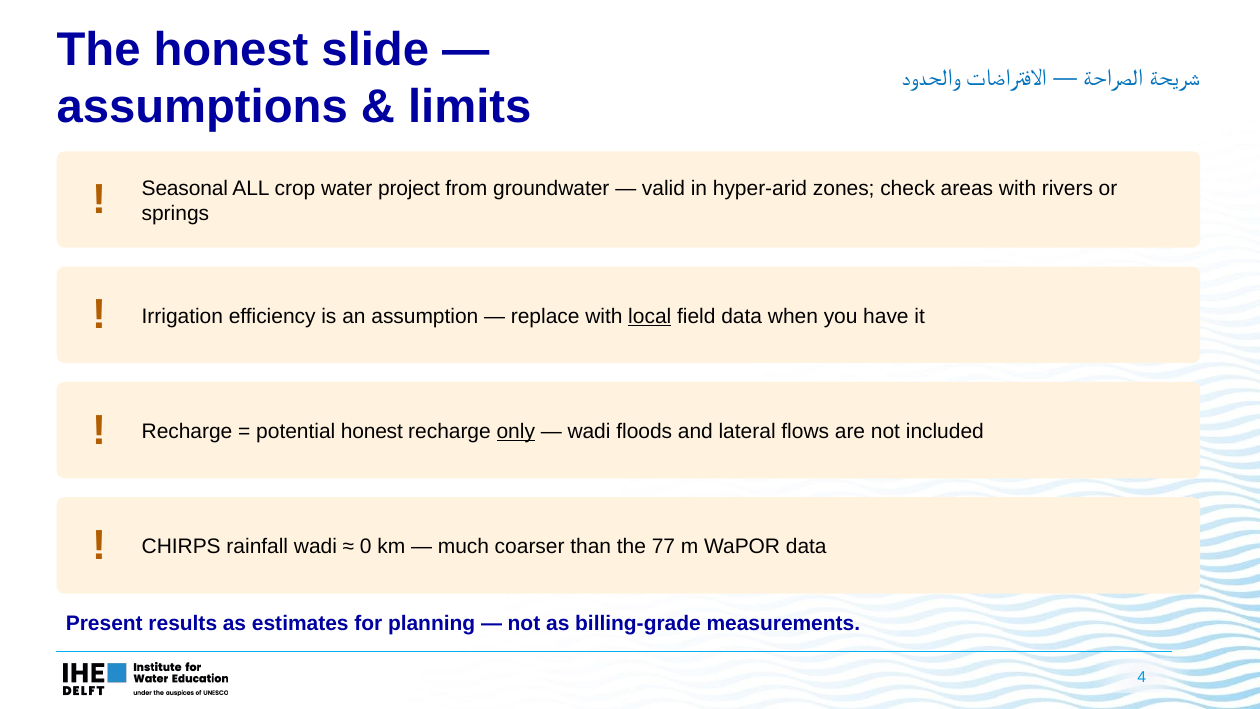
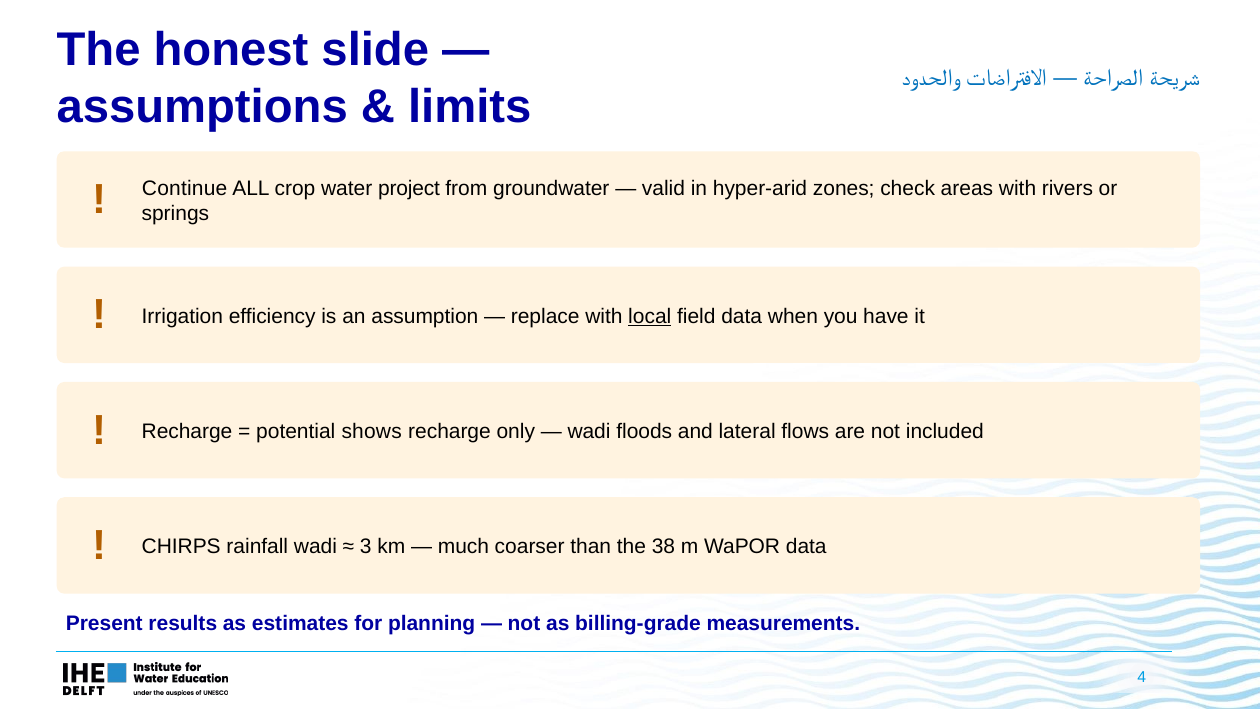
Seasonal: Seasonal -> Continue (185, 188)
potential honest: honest -> shows (372, 431)
only underline: present -> none (516, 431)
0: 0 -> 3 (366, 547)
77: 77 -> 38 (663, 547)
